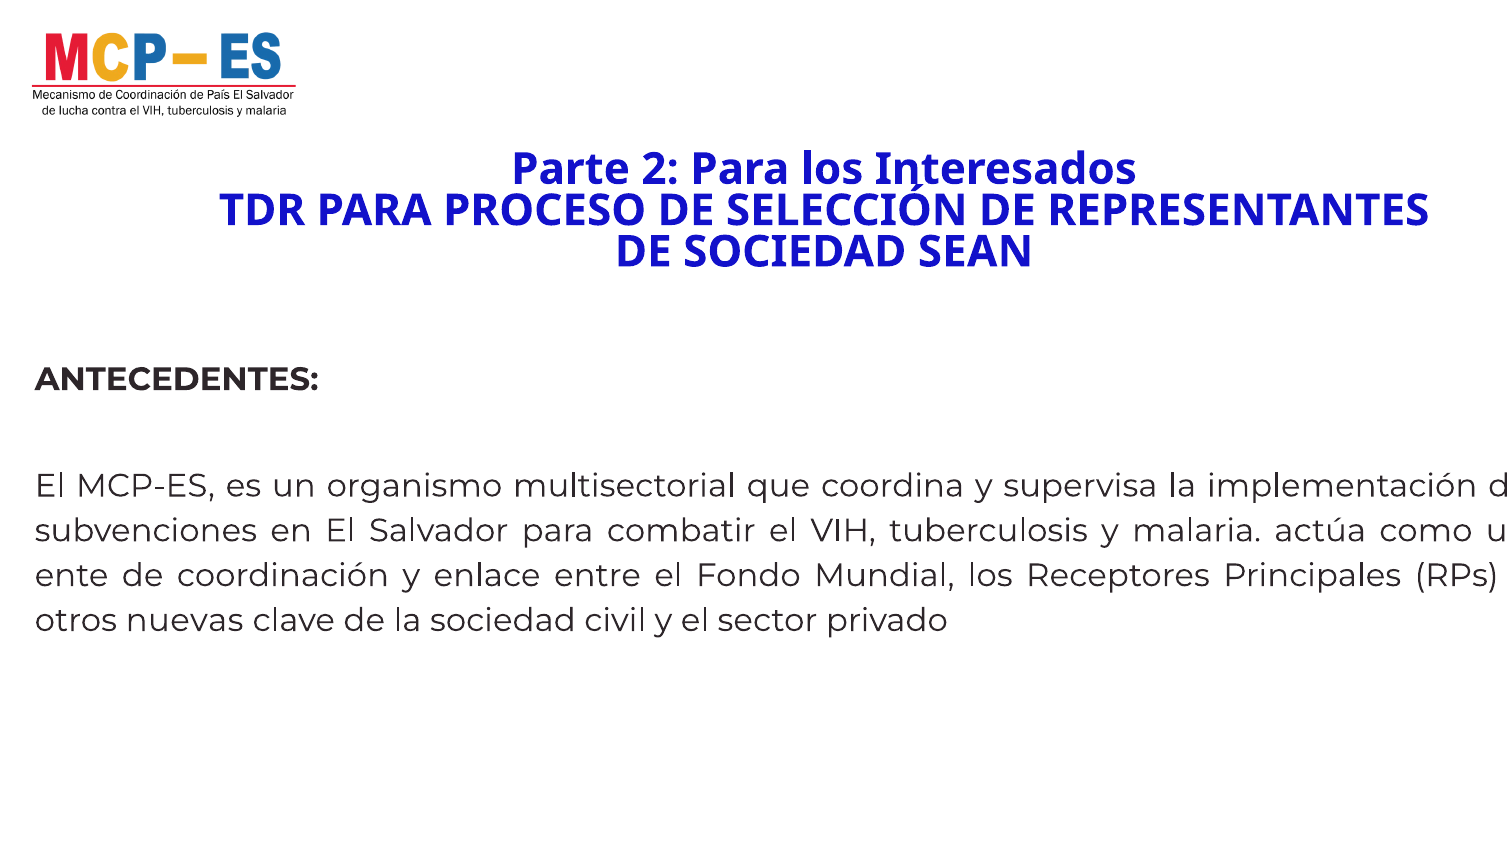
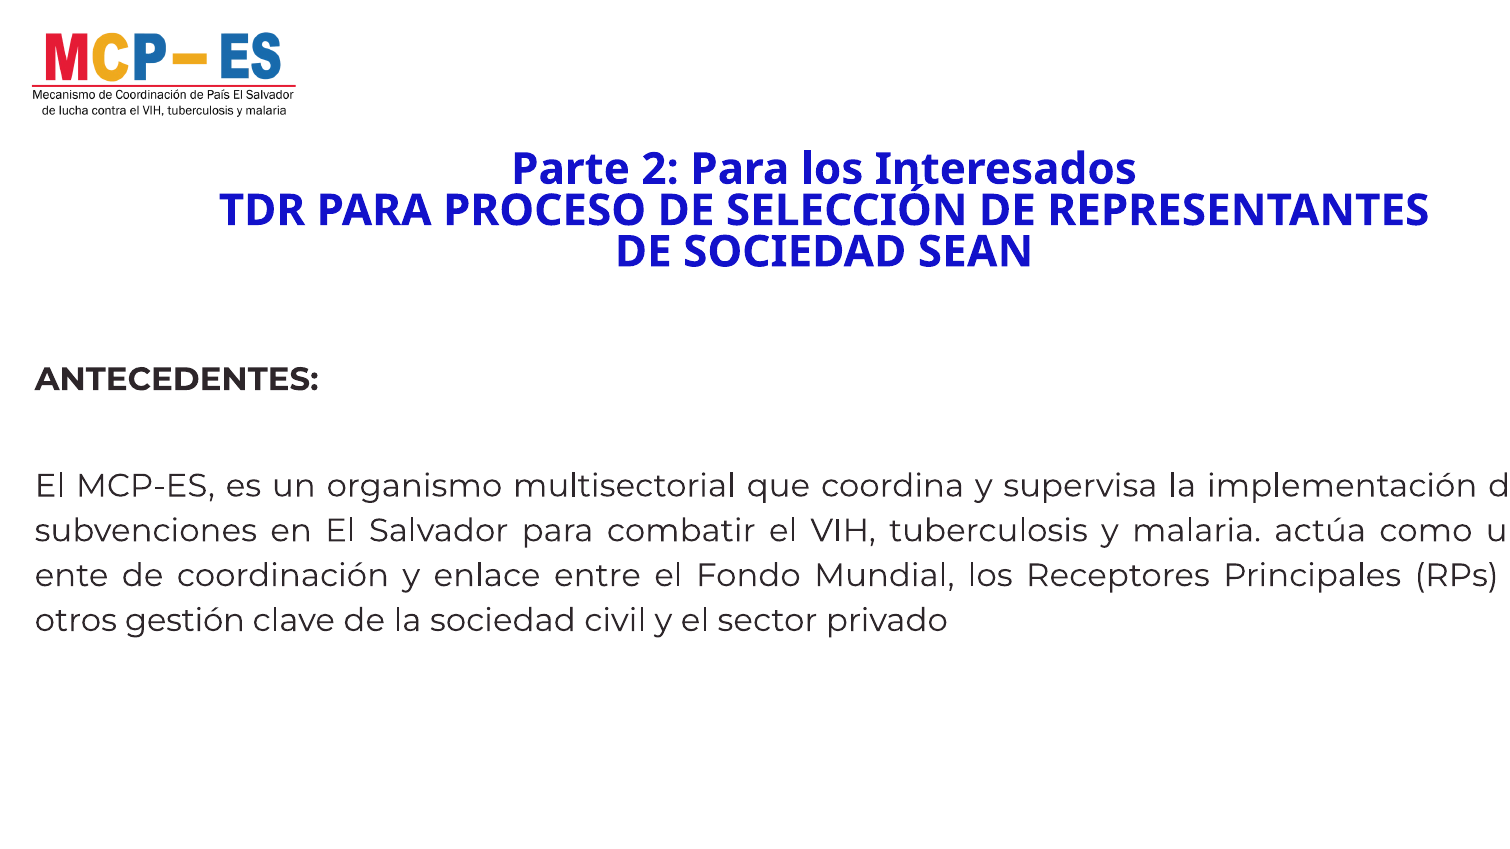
nuevas: nuevas -> gestión (185, 621)
